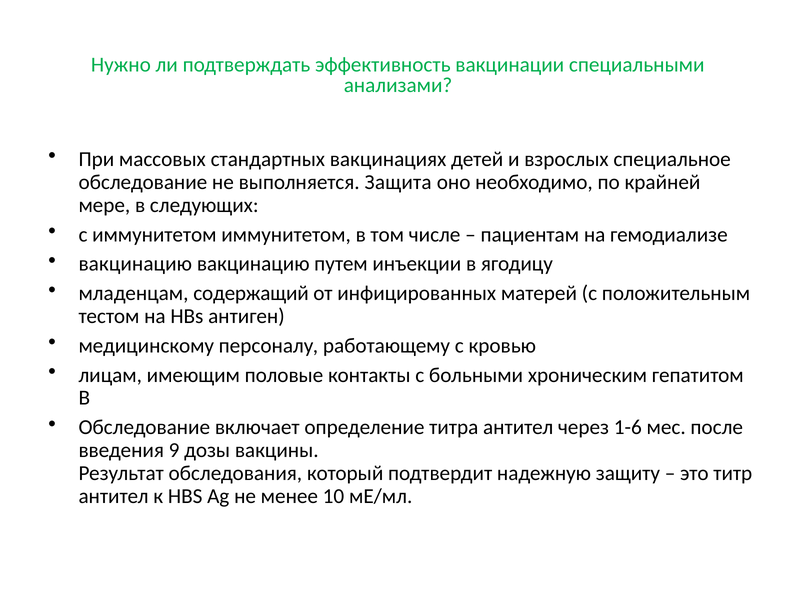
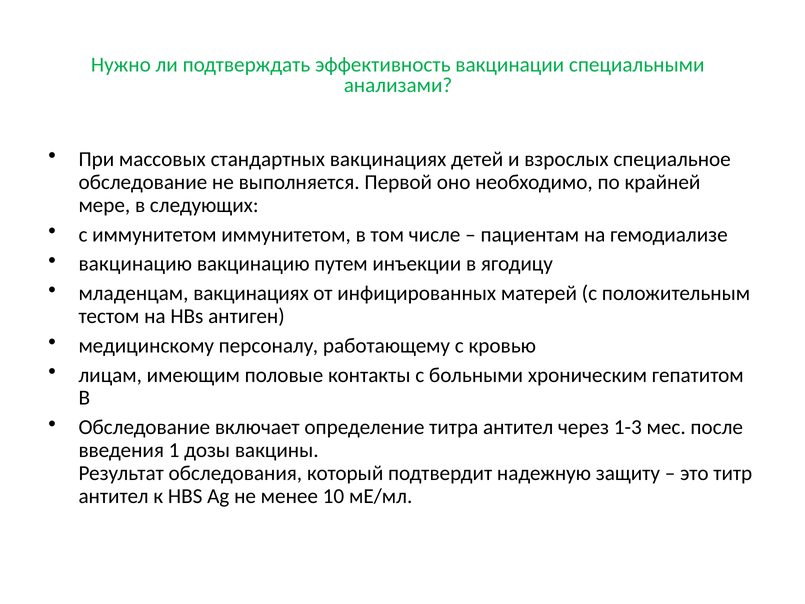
Защита: Защита -> Первой (398, 182)
младенцам содержащий: содержащий -> вакцинациях (251, 293)
1-6: 1-6 -> 1-3 (628, 427)
9: 9 -> 1 (174, 450)
